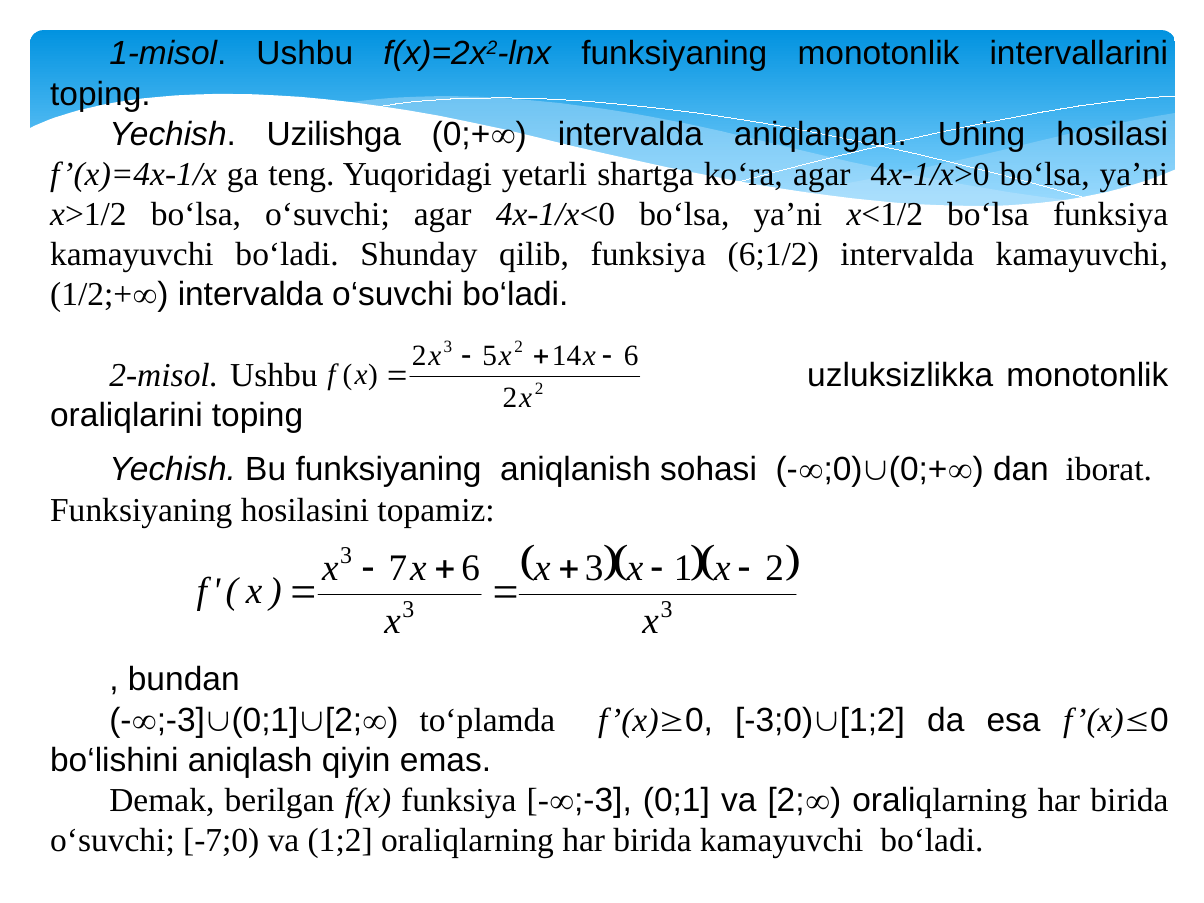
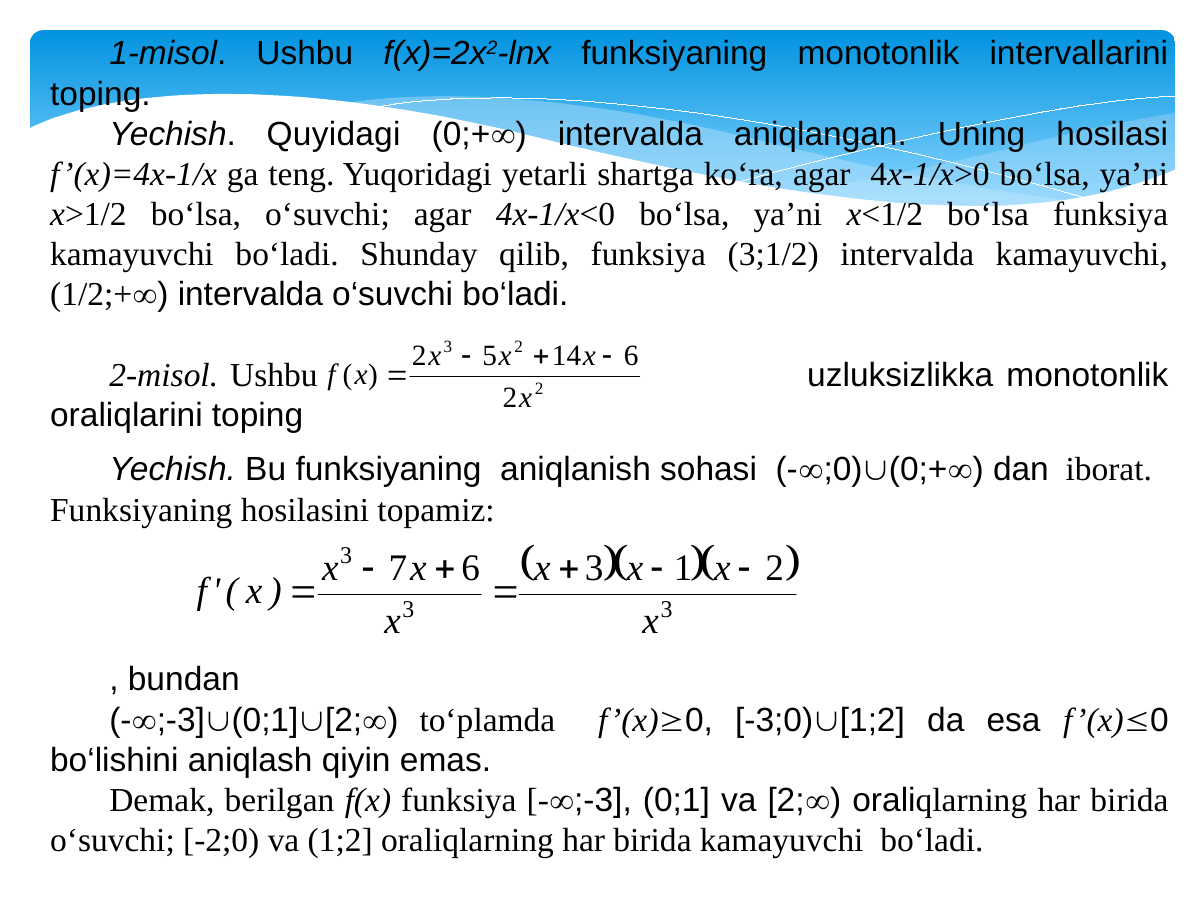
Uzilishga: Uzilishga -> Quyidagi (334, 134)
6;1/2: 6;1/2 -> 3;1/2 (773, 255)
-7;0: -7;0 -> -2;0 (221, 841)
